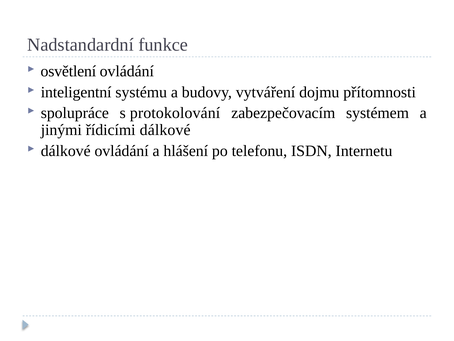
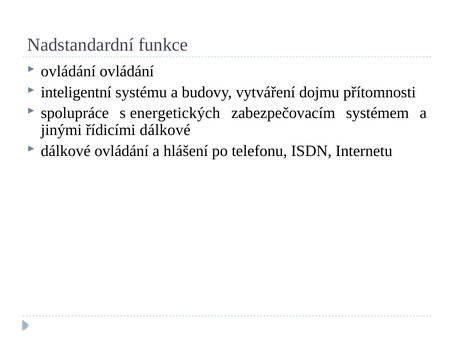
osvětlení: osvětlení -> ovládání (68, 71)
protokolování: protokolování -> energetických (175, 113)
